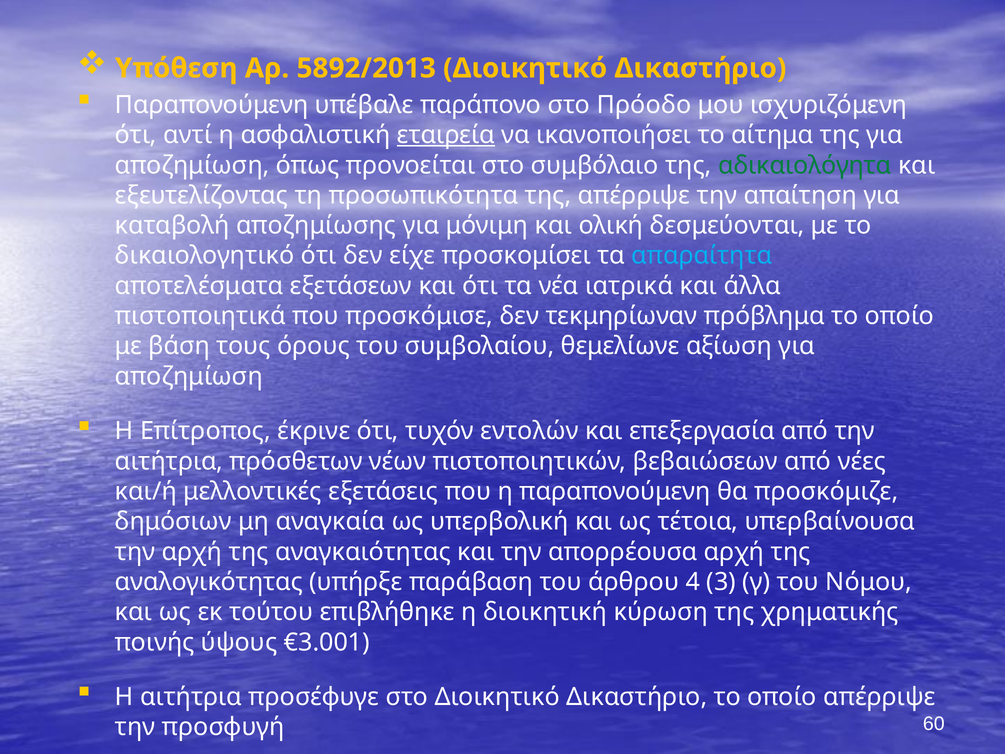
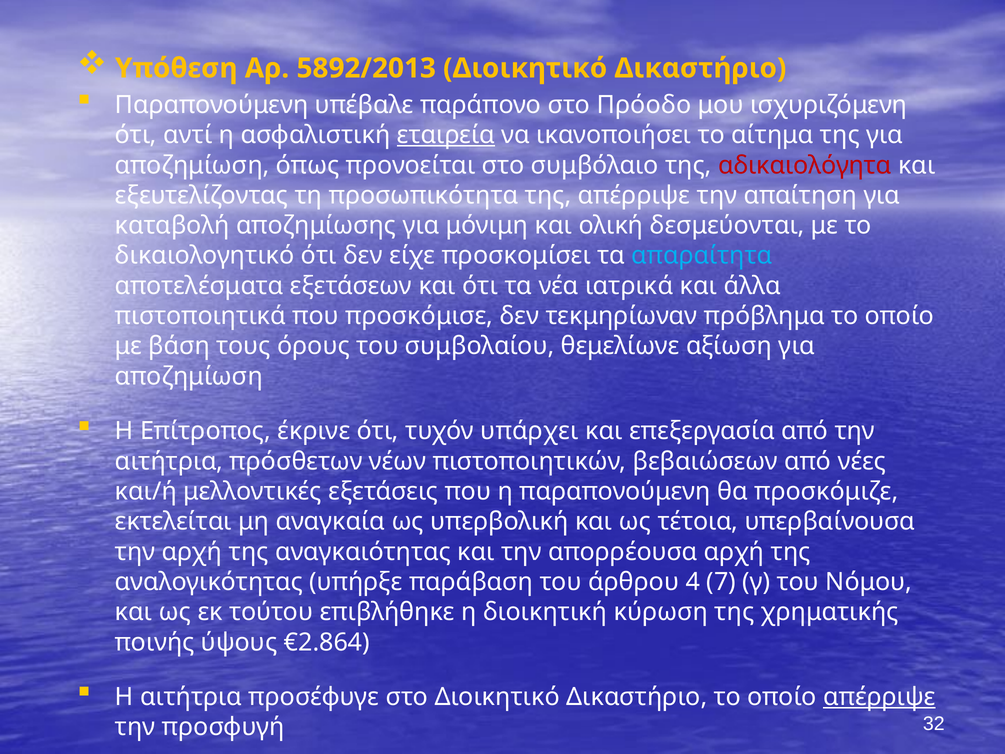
αδικαιολόγητα colour: green -> red (805, 165)
εντολών: εντολών -> υπάρχει (529, 431)
δημόσιων: δημόσιων -> εκτελείται (173, 521)
3: 3 -> 7 (721, 582)
€3.001: €3.001 -> €2.864 (327, 642)
απέρριψε underline: none -> present (879, 697)
60: 60 -> 32 (934, 723)
